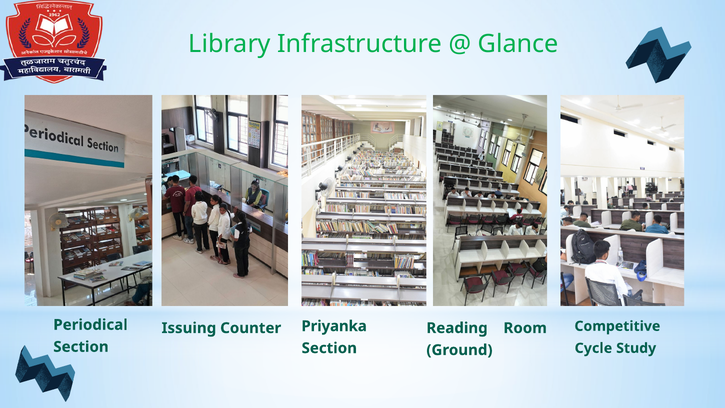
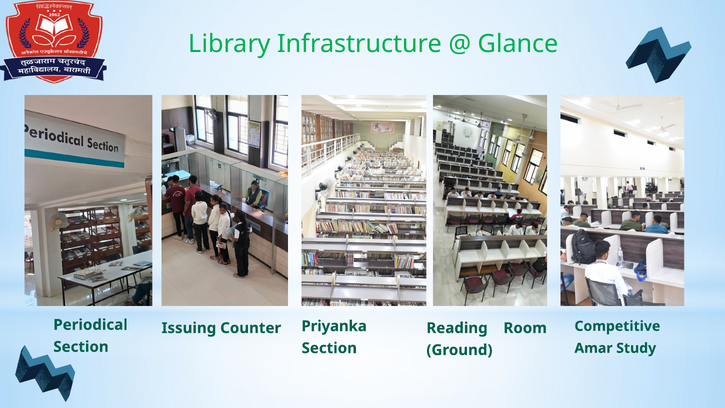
Cycle: Cycle -> Amar (594, 348)
